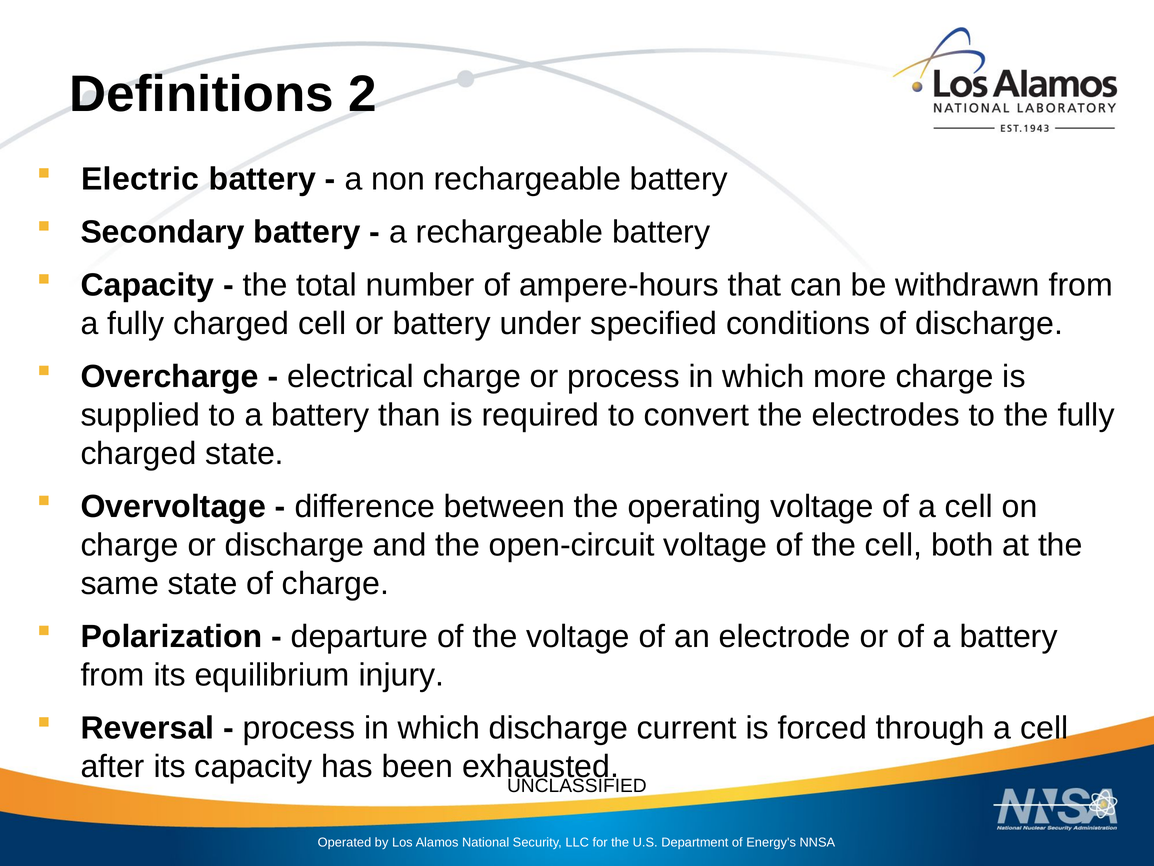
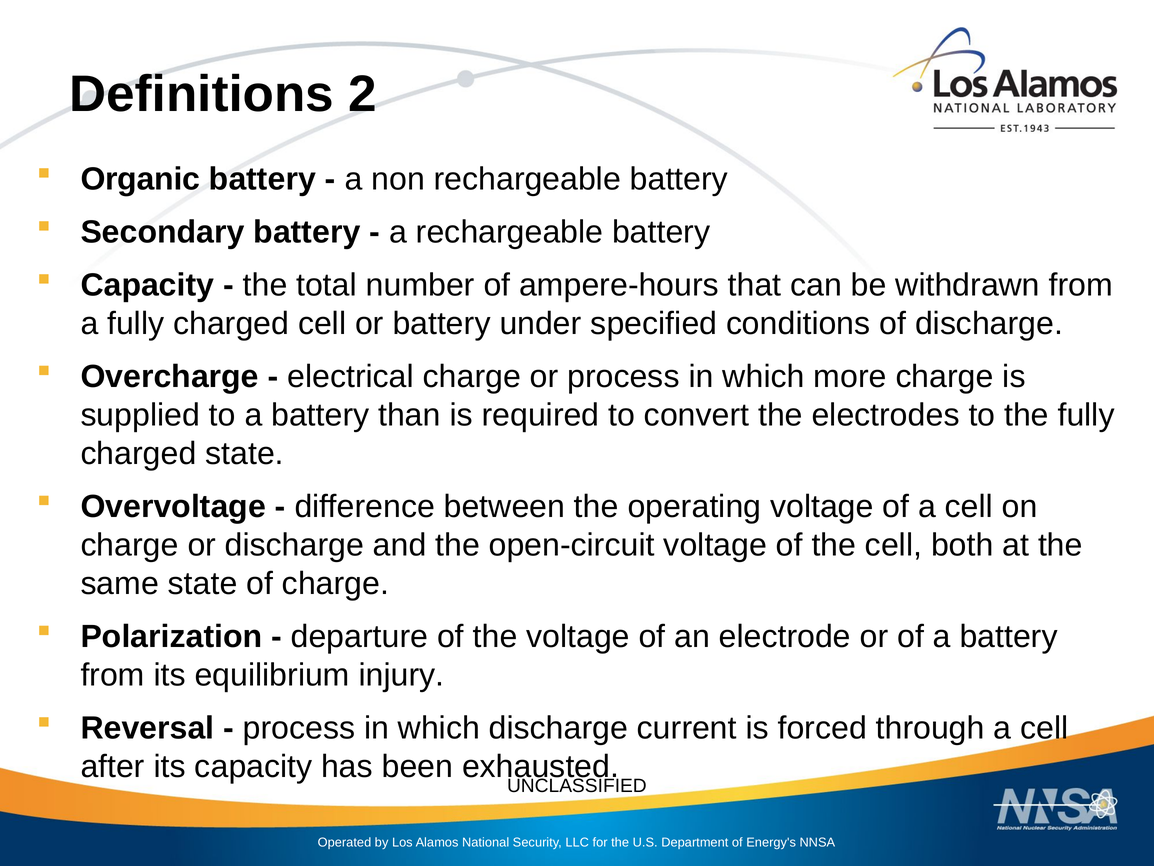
Electric: Electric -> Organic (140, 179)
